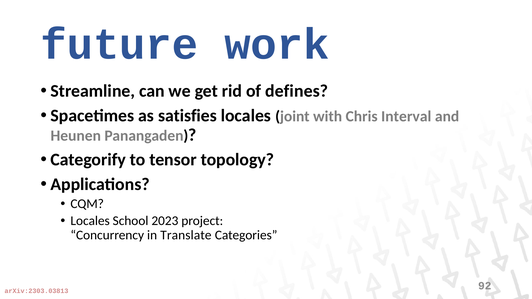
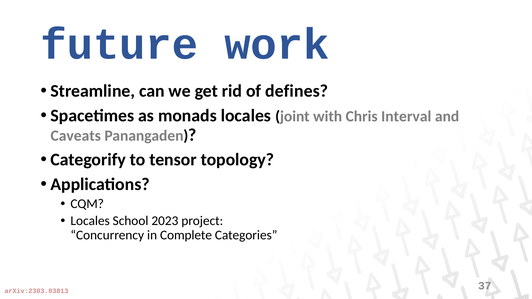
satisfies: satisfies -> monads (187, 116)
Heunen: Heunen -> Caveats (76, 136)
Translate: Translate -> Complete (186, 235)
92: 92 -> 37 (485, 286)
